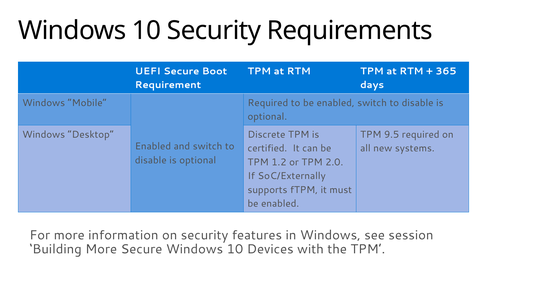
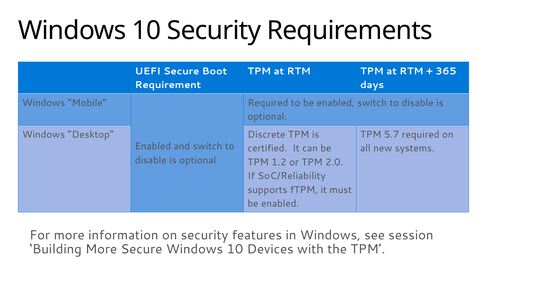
9.5: 9.5 -> 5.7 (392, 134)
SoC/Externally: SoC/Externally -> SoC/Reliability (292, 176)
